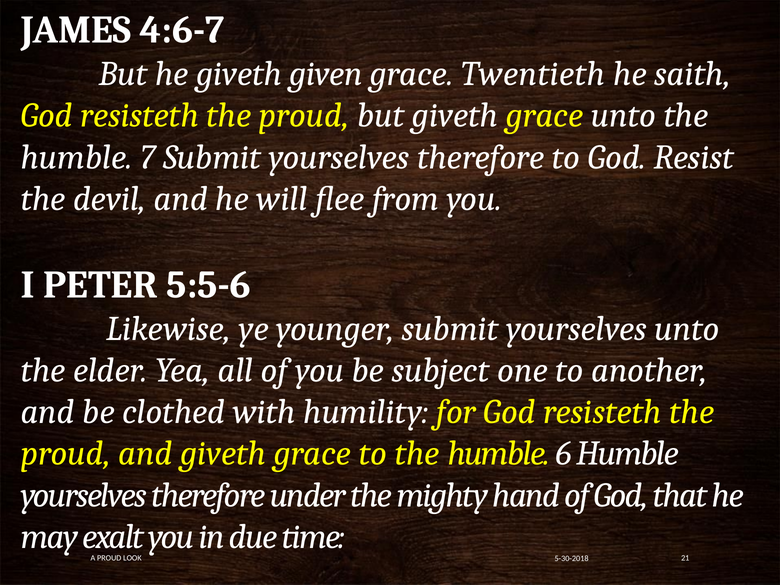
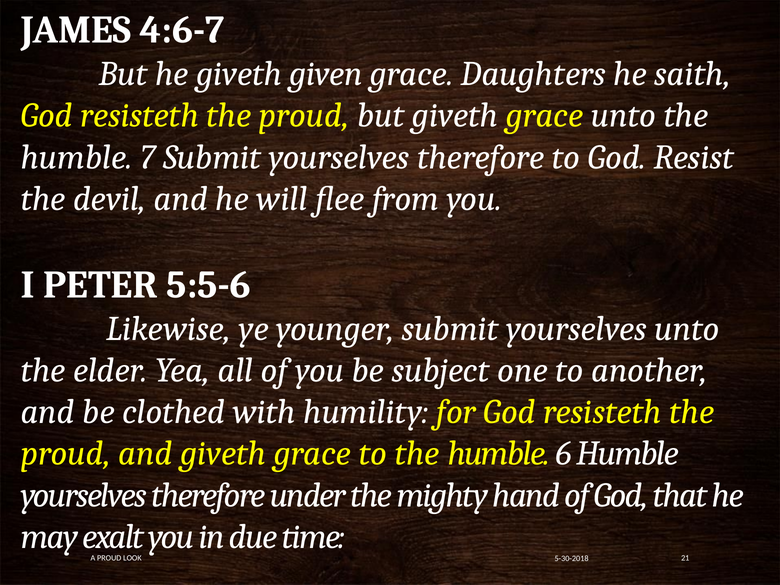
Twentieth: Twentieth -> Daughters (533, 74)
